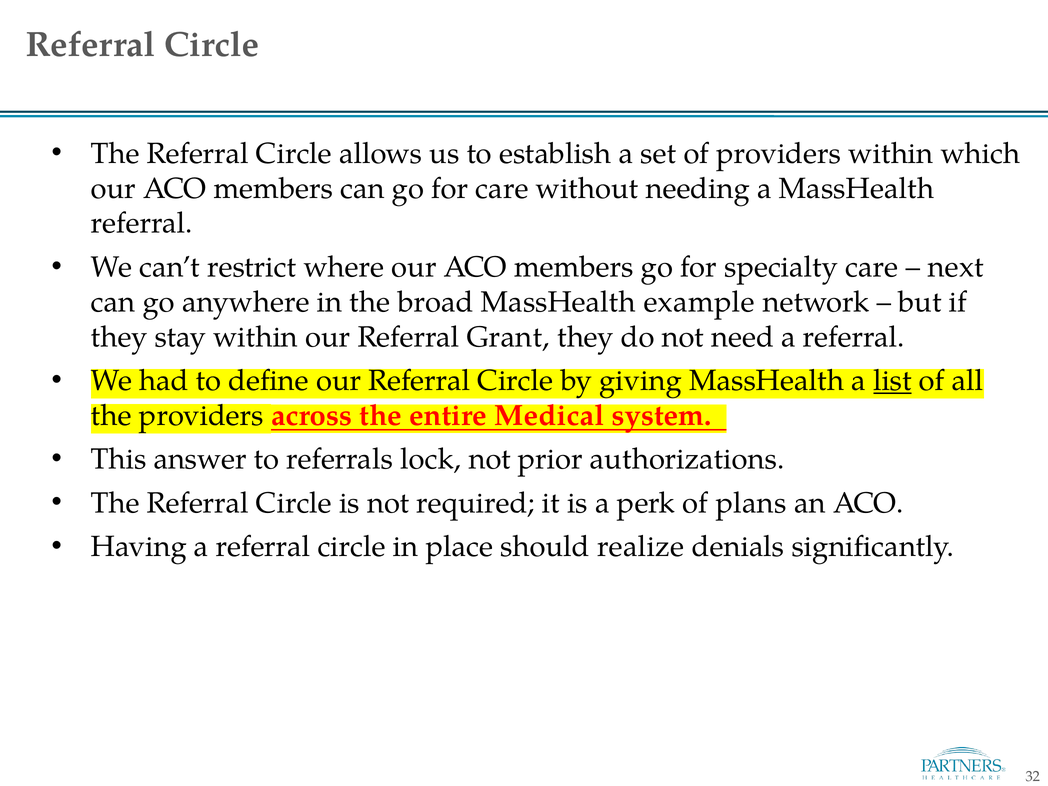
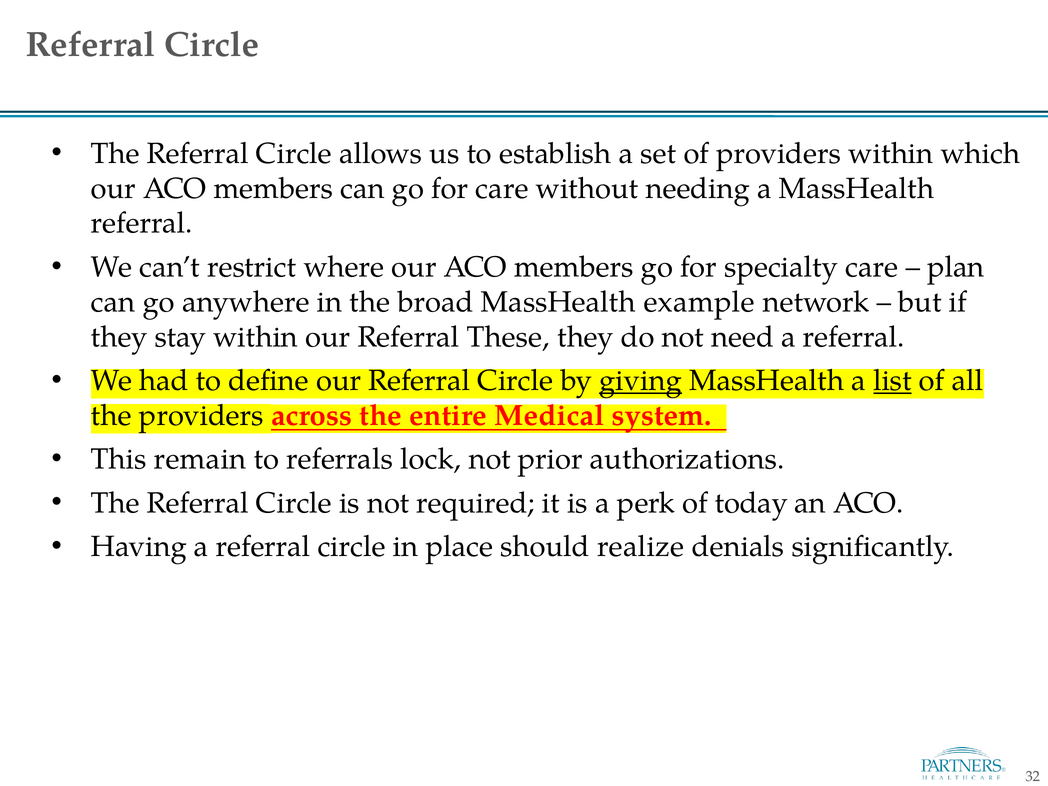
next: next -> plan (956, 267)
Grant: Grant -> These (508, 337)
giving underline: none -> present (640, 381)
answer: answer -> remain (200, 459)
plans: plans -> today (751, 503)
